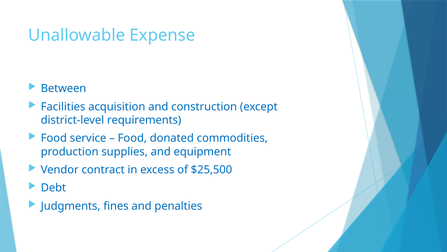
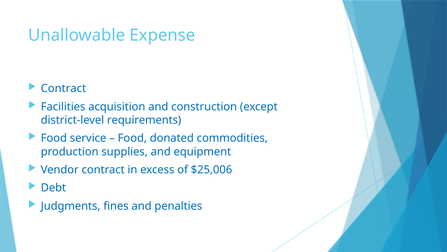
Between: Between -> Contract (63, 88)
$25,500: $25,500 -> $25,006 (211, 169)
